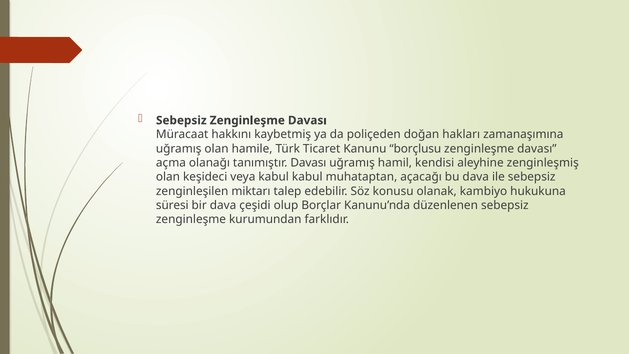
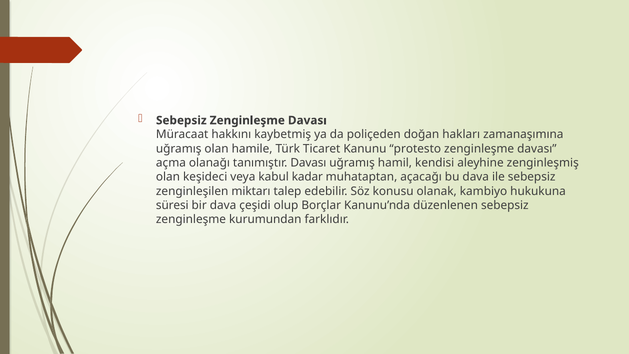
borçlusu: borçlusu -> protesto (415, 149)
kabul kabul: kabul -> kadar (307, 177)
